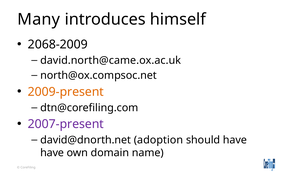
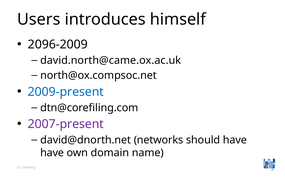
Many: Many -> Users (39, 19)
2068-2009: 2068-2009 -> 2096-2009 (58, 44)
2009-present colour: orange -> blue (66, 92)
adoption: adoption -> networks (159, 140)
